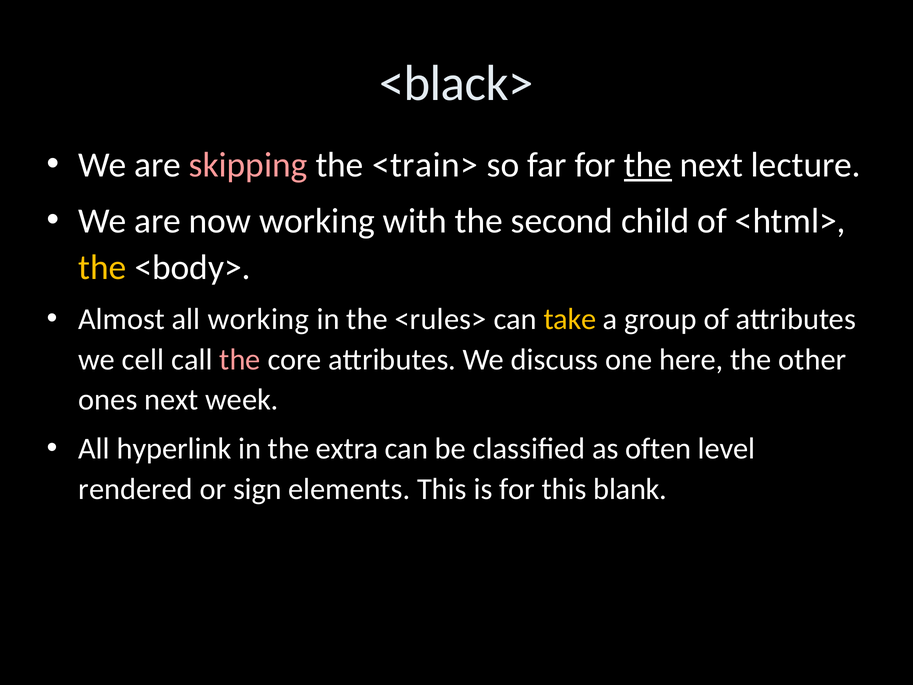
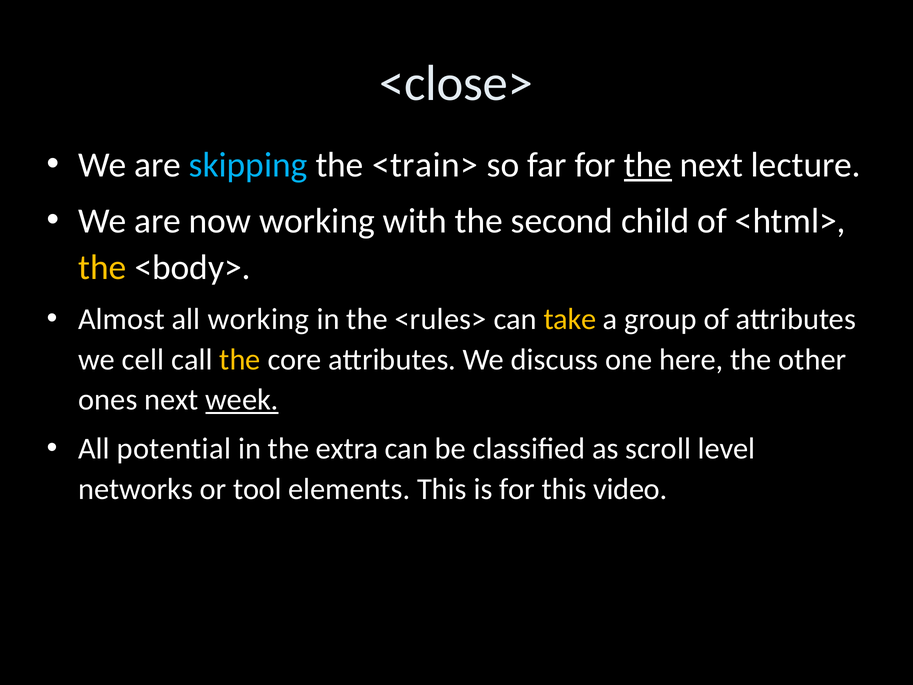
<black>: <black> -> <close> (456, 83)
skipping colour: pink -> light blue (248, 165)
the colour: pink -> yellow (240, 359)
week underline: none -> present (242, 400)
hyperlink: hyperlink -> potential (174, 449)
often: often -> scroll (658, 449)
rendered: rendered -> networks (136, 489)
sign: sign -> tool (257, 489)
blank: blank -> video (630, 489)
